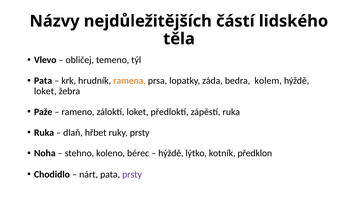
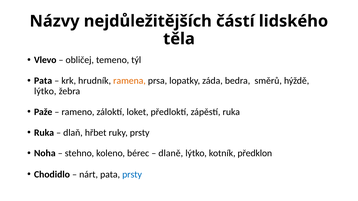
kolem: kolem -> směrů (268, 81)
loket: loket -> lýtko (45, 91)
hýždě: hýždě -> dlaně (171, 154)
prsty colour: purple -> blue (132, 175)
